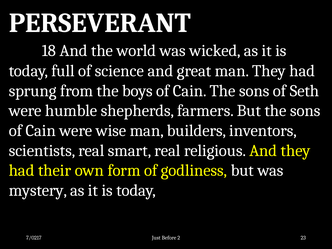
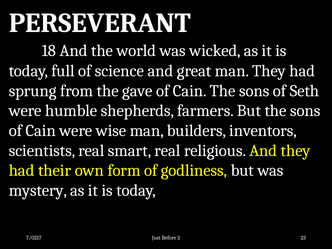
boys: boys -> gave (137, 91)
